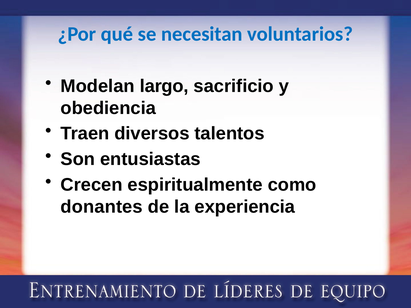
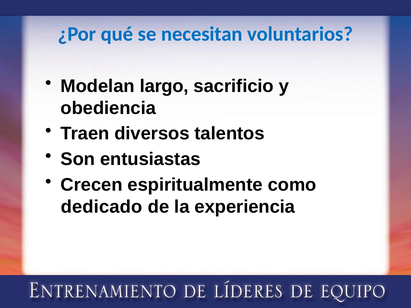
donantes: donantes -> dedicado (102, 207)
